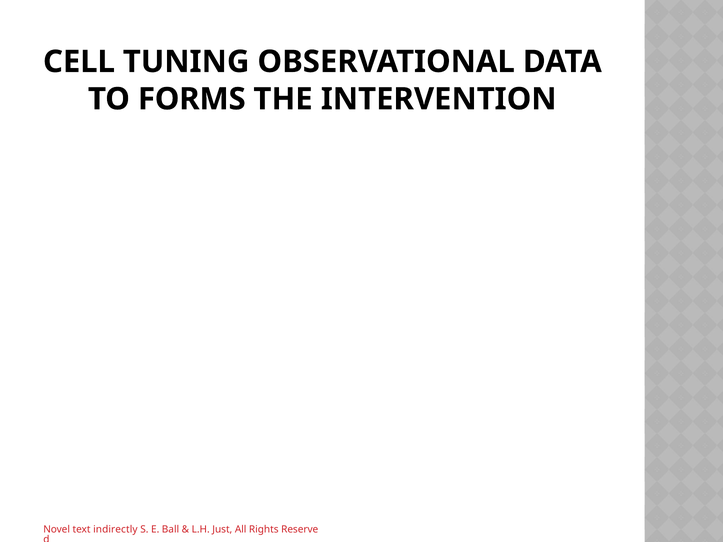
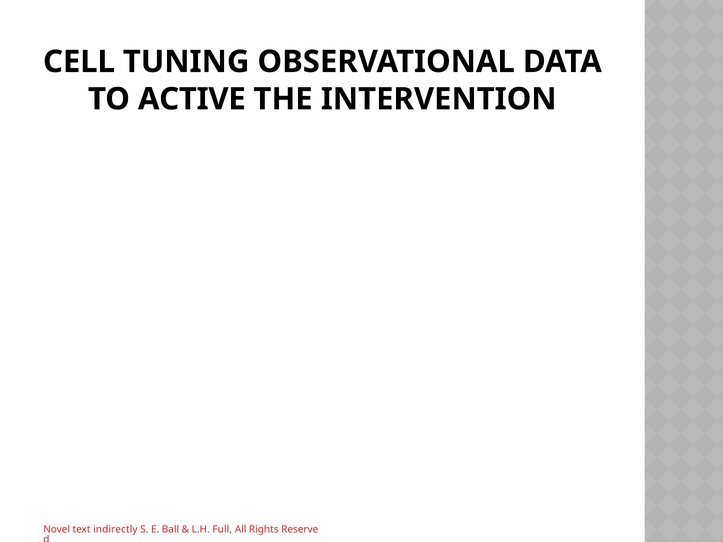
FORMS: FORMS -> ACTIVE (192, 99)
Just: Just -> Full (222, 530)
